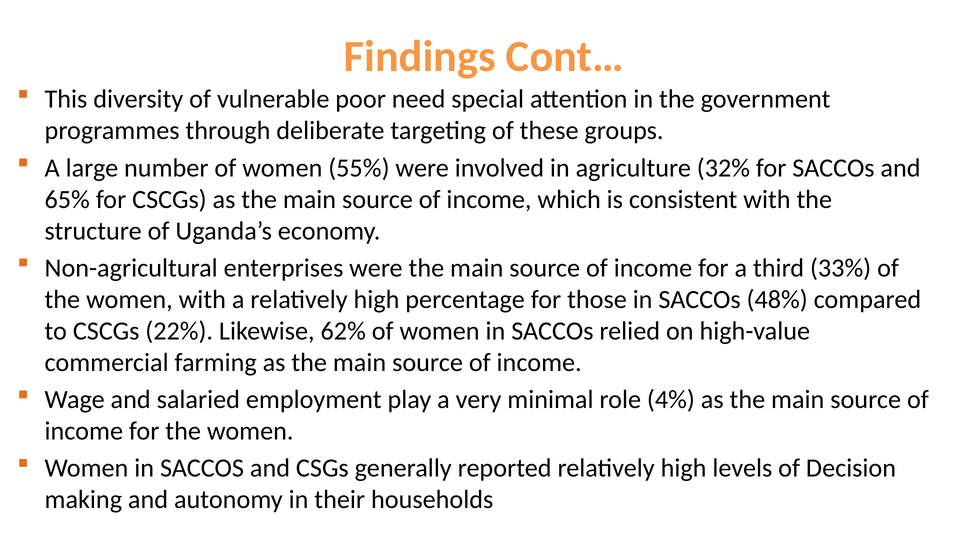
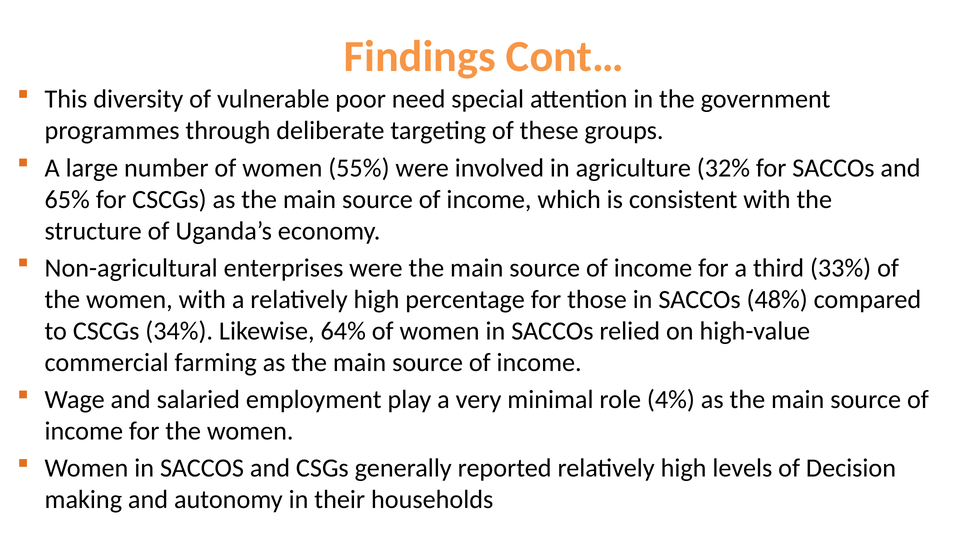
22%: 22% -> 34% (179, 331)
62%: 62% -> 64% (343, 331)
